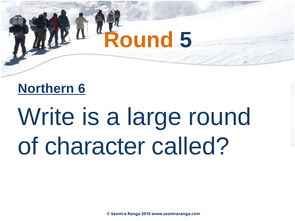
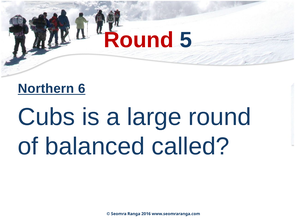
Round colour: orange -> red (139, 40)
Write: Write -> Cubs (46, 117)
character: character -> balanced (95, 147)
